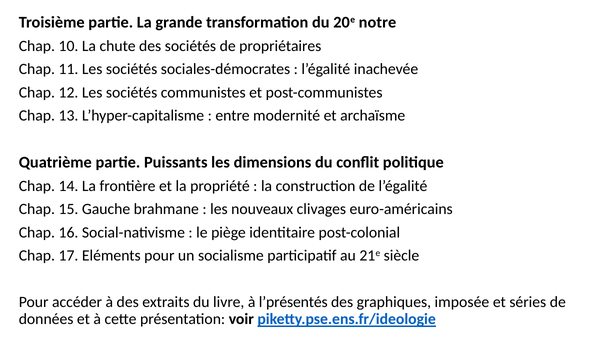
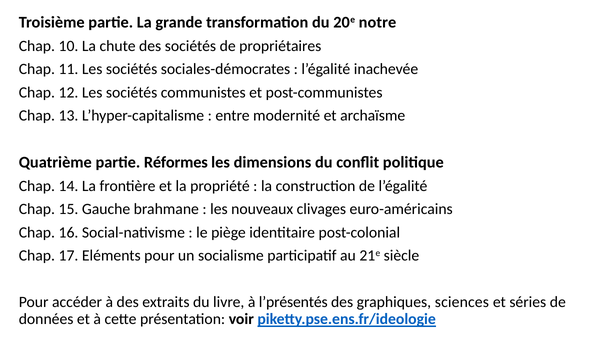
Puissants: Puissants -> Réformes (176, 163)
imposée: imposée -> sciences (462, 302)
